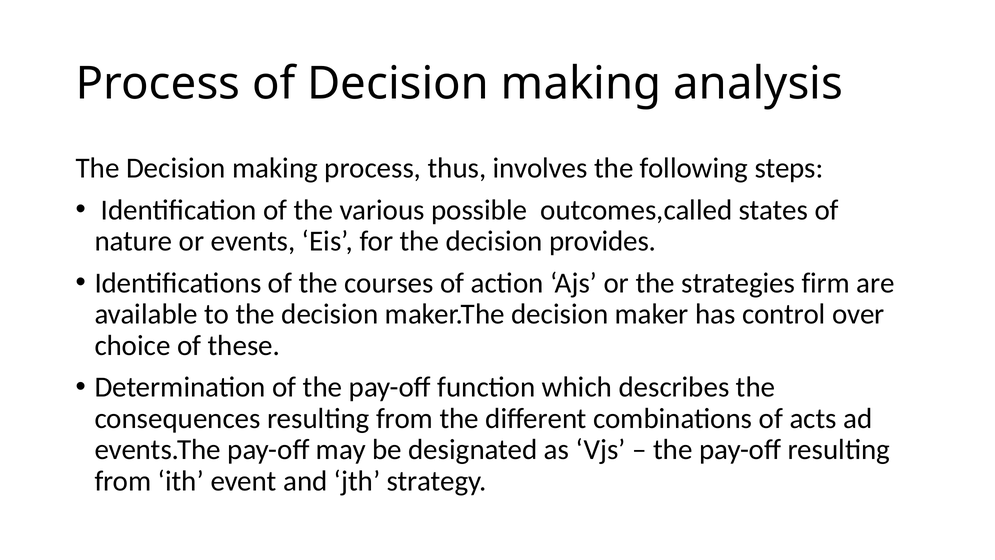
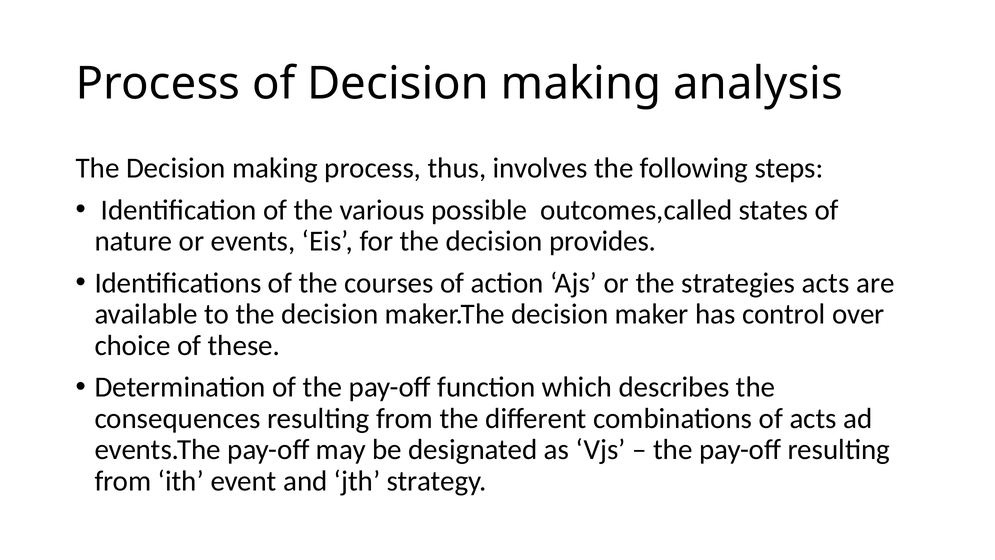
strategies firm: firm -> acts (826, 283)
